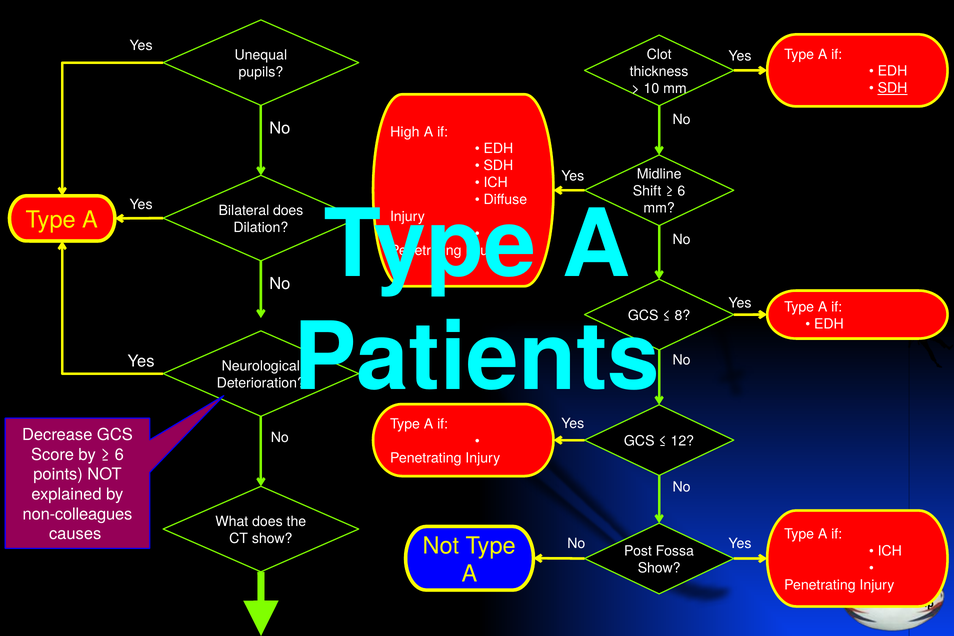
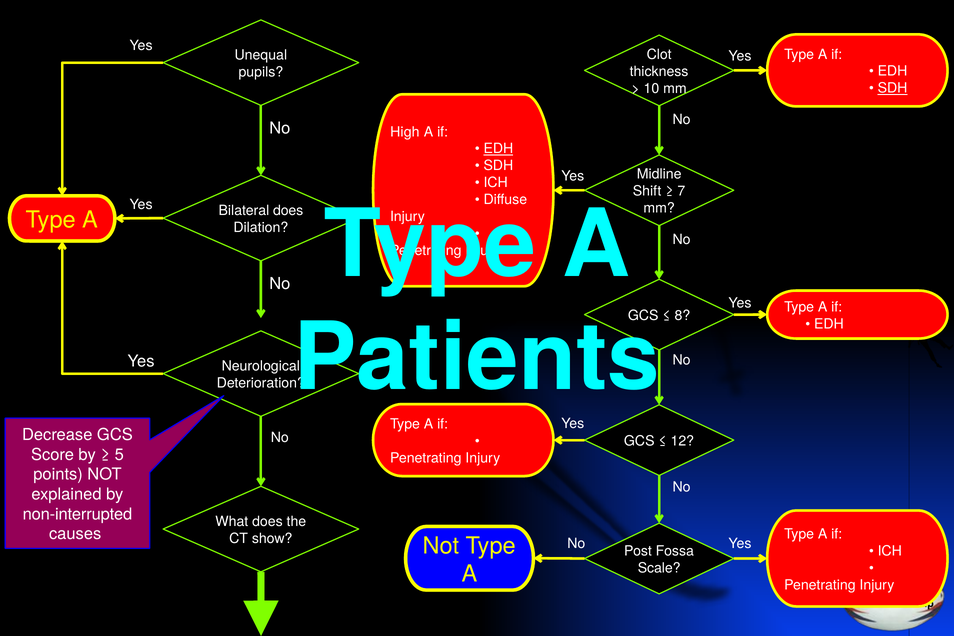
EDH underline: none -> present (498, 149)
6: 6 -> 7 (681, 191)
6: 6 -> 5 (119, 455)
non-colleagues: non-colleagues -> non-interrupted (77, 514)
Show: Show -> Scale (659, 568)
